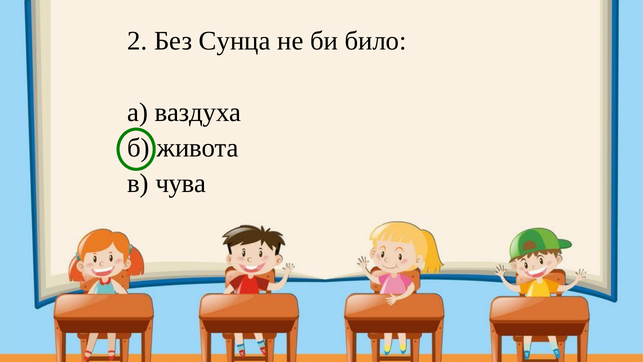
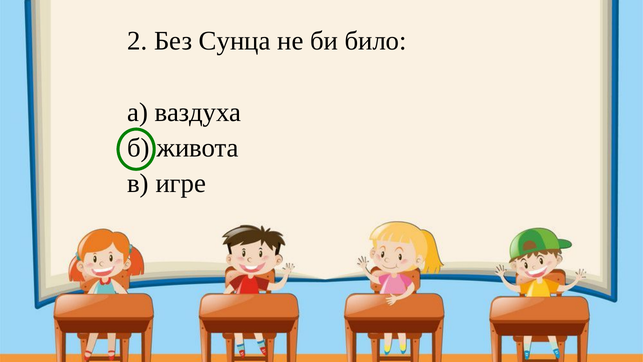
чува: чува -> игре (181, 183)
